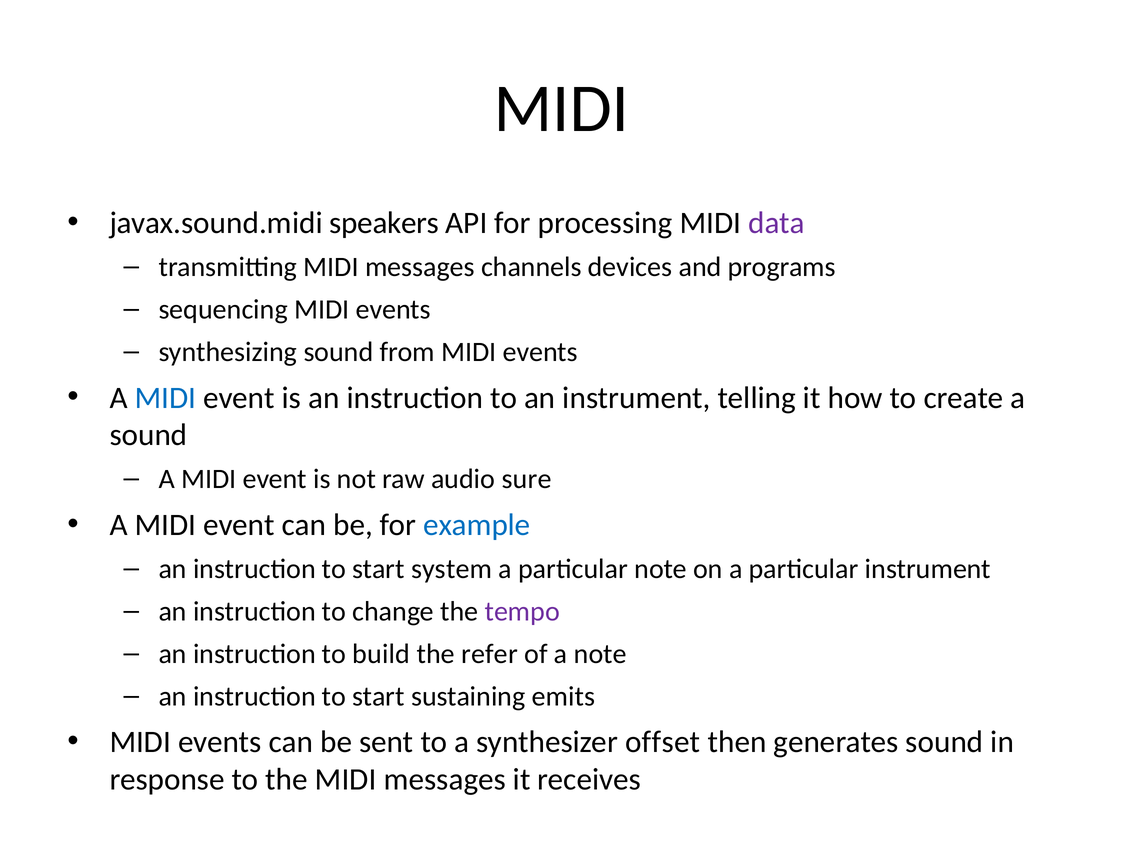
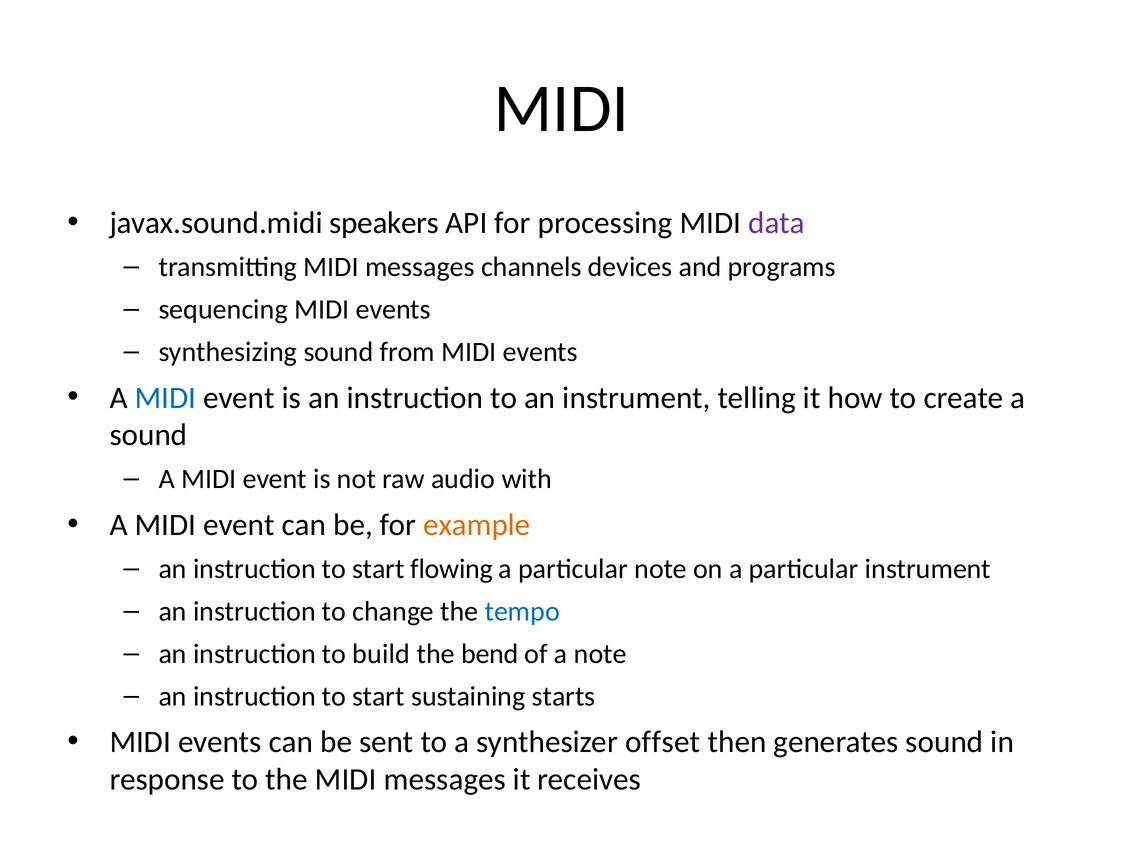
sure: sure -> with (527, 479)
example colour: blue -> orange (477, 525)
system: system -> flowing (452, 569)
tempo colour: purple -> blue (522, 612)
refer: refer -> bend (490, 654)
emits: emits -> starts (564, 697)
